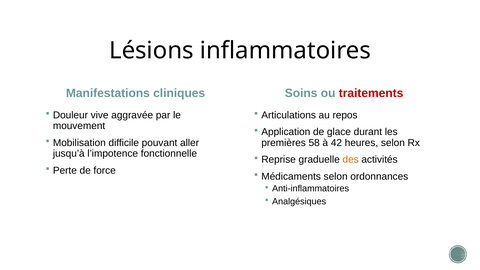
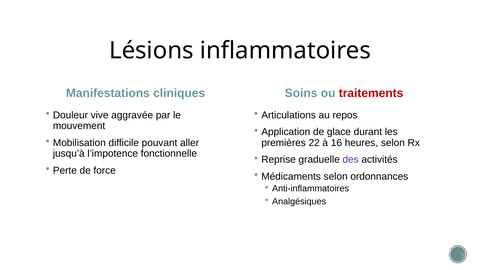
58: 58 -> 22 (314, 143)
42: 42 -> 16 (336, 143)
des colour: orange -> purple (351, 160)
